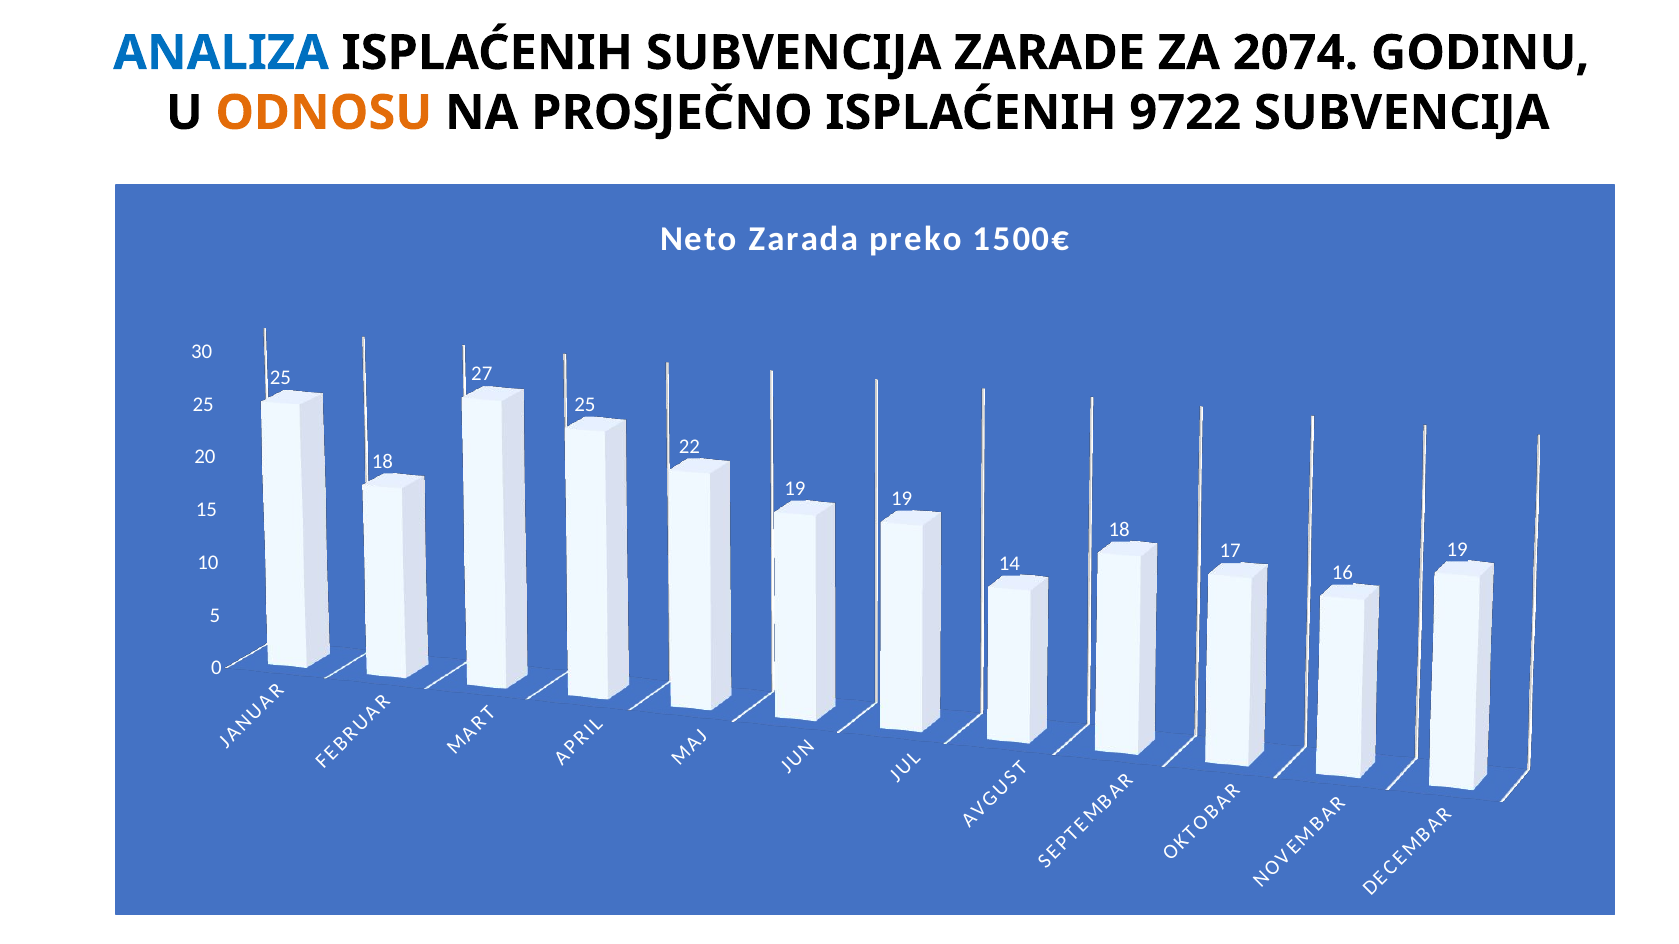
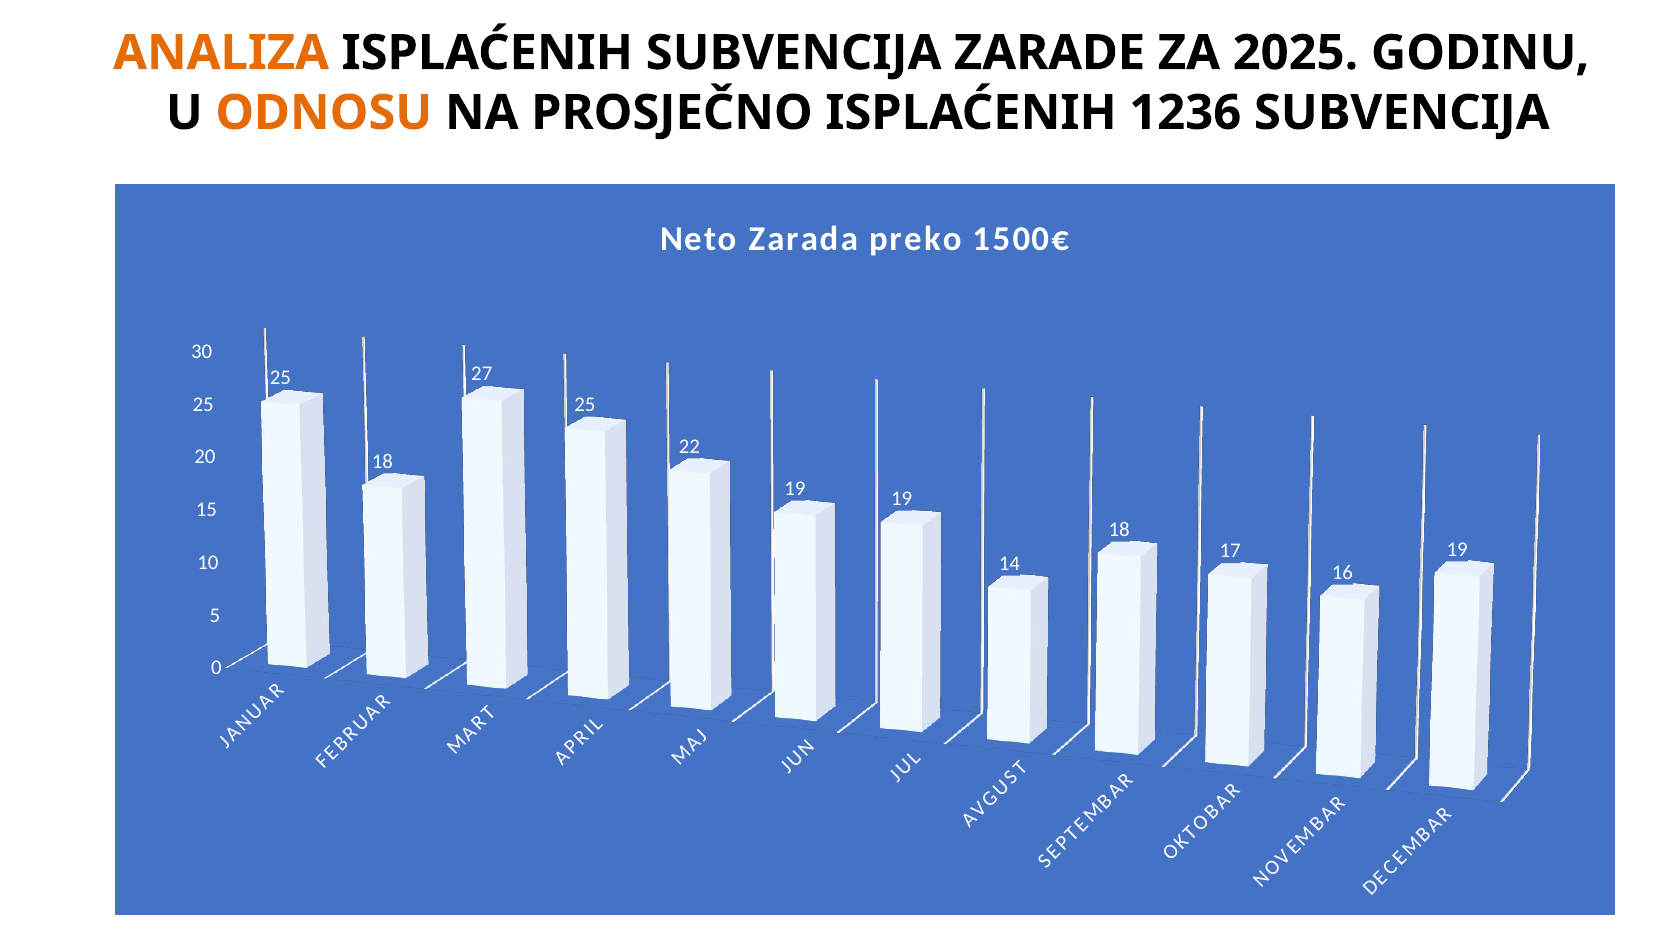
ANALIZA colour: blue -> orange (221, 53)
2074: 2074 -> 2025 (1295, 53)
9722: 9722 -> 1236 (1185, 113)
